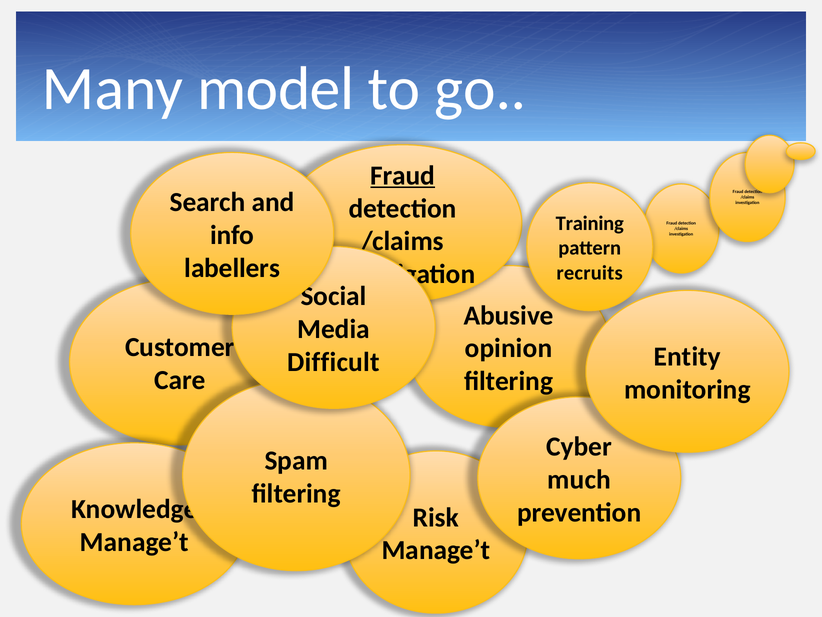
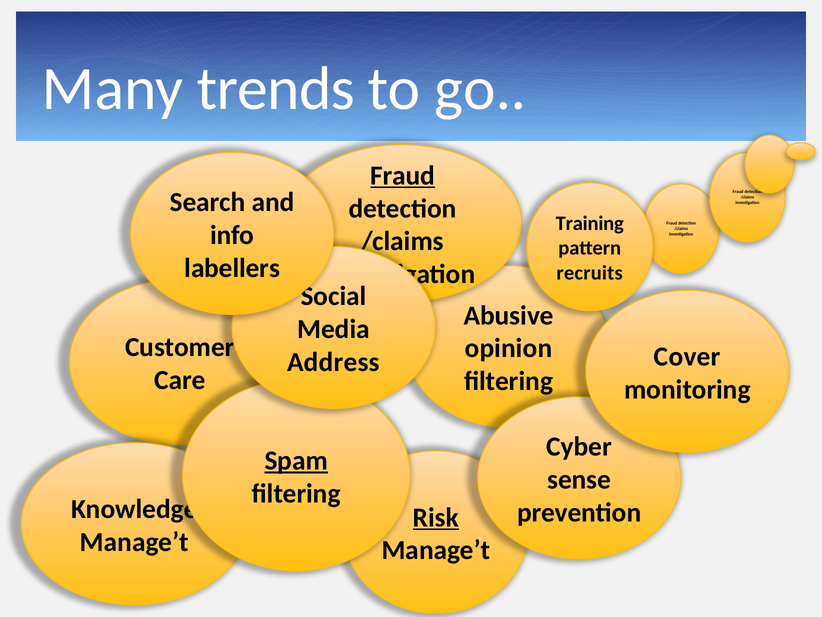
model: model -> trends (276, 89)
Entity: Entity -> Cover (687, 356)
Difficult: Difficult -> Address (333, 362)
Spam underline: none -> present (296, 460)
much: much -> sense (579, 479)
Risk underline: none -> present (436, 517)
